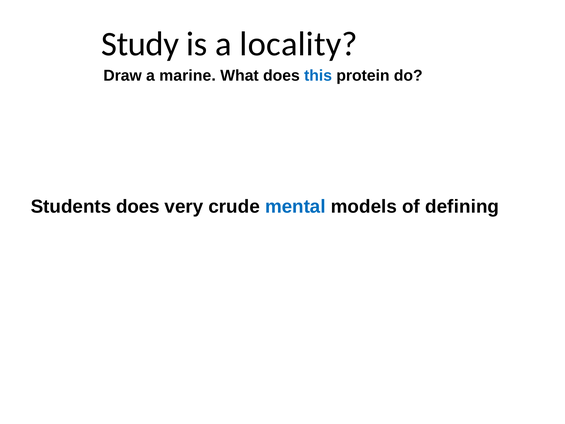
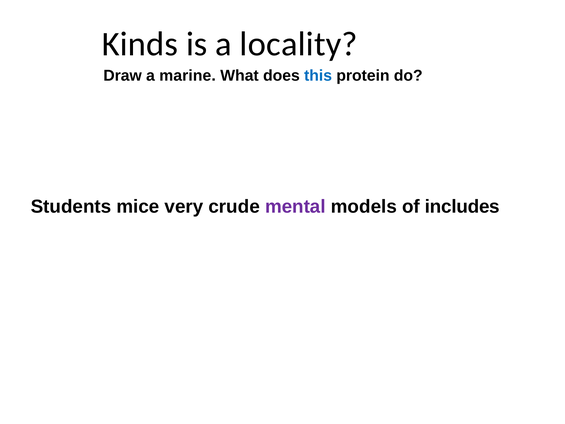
Study: Study -> Kinds (140, 44)
Students does: does -> mice (138, 206)
mental colour: blue -> purple (295, 206)
defining: defining -> includes (462, 206)
